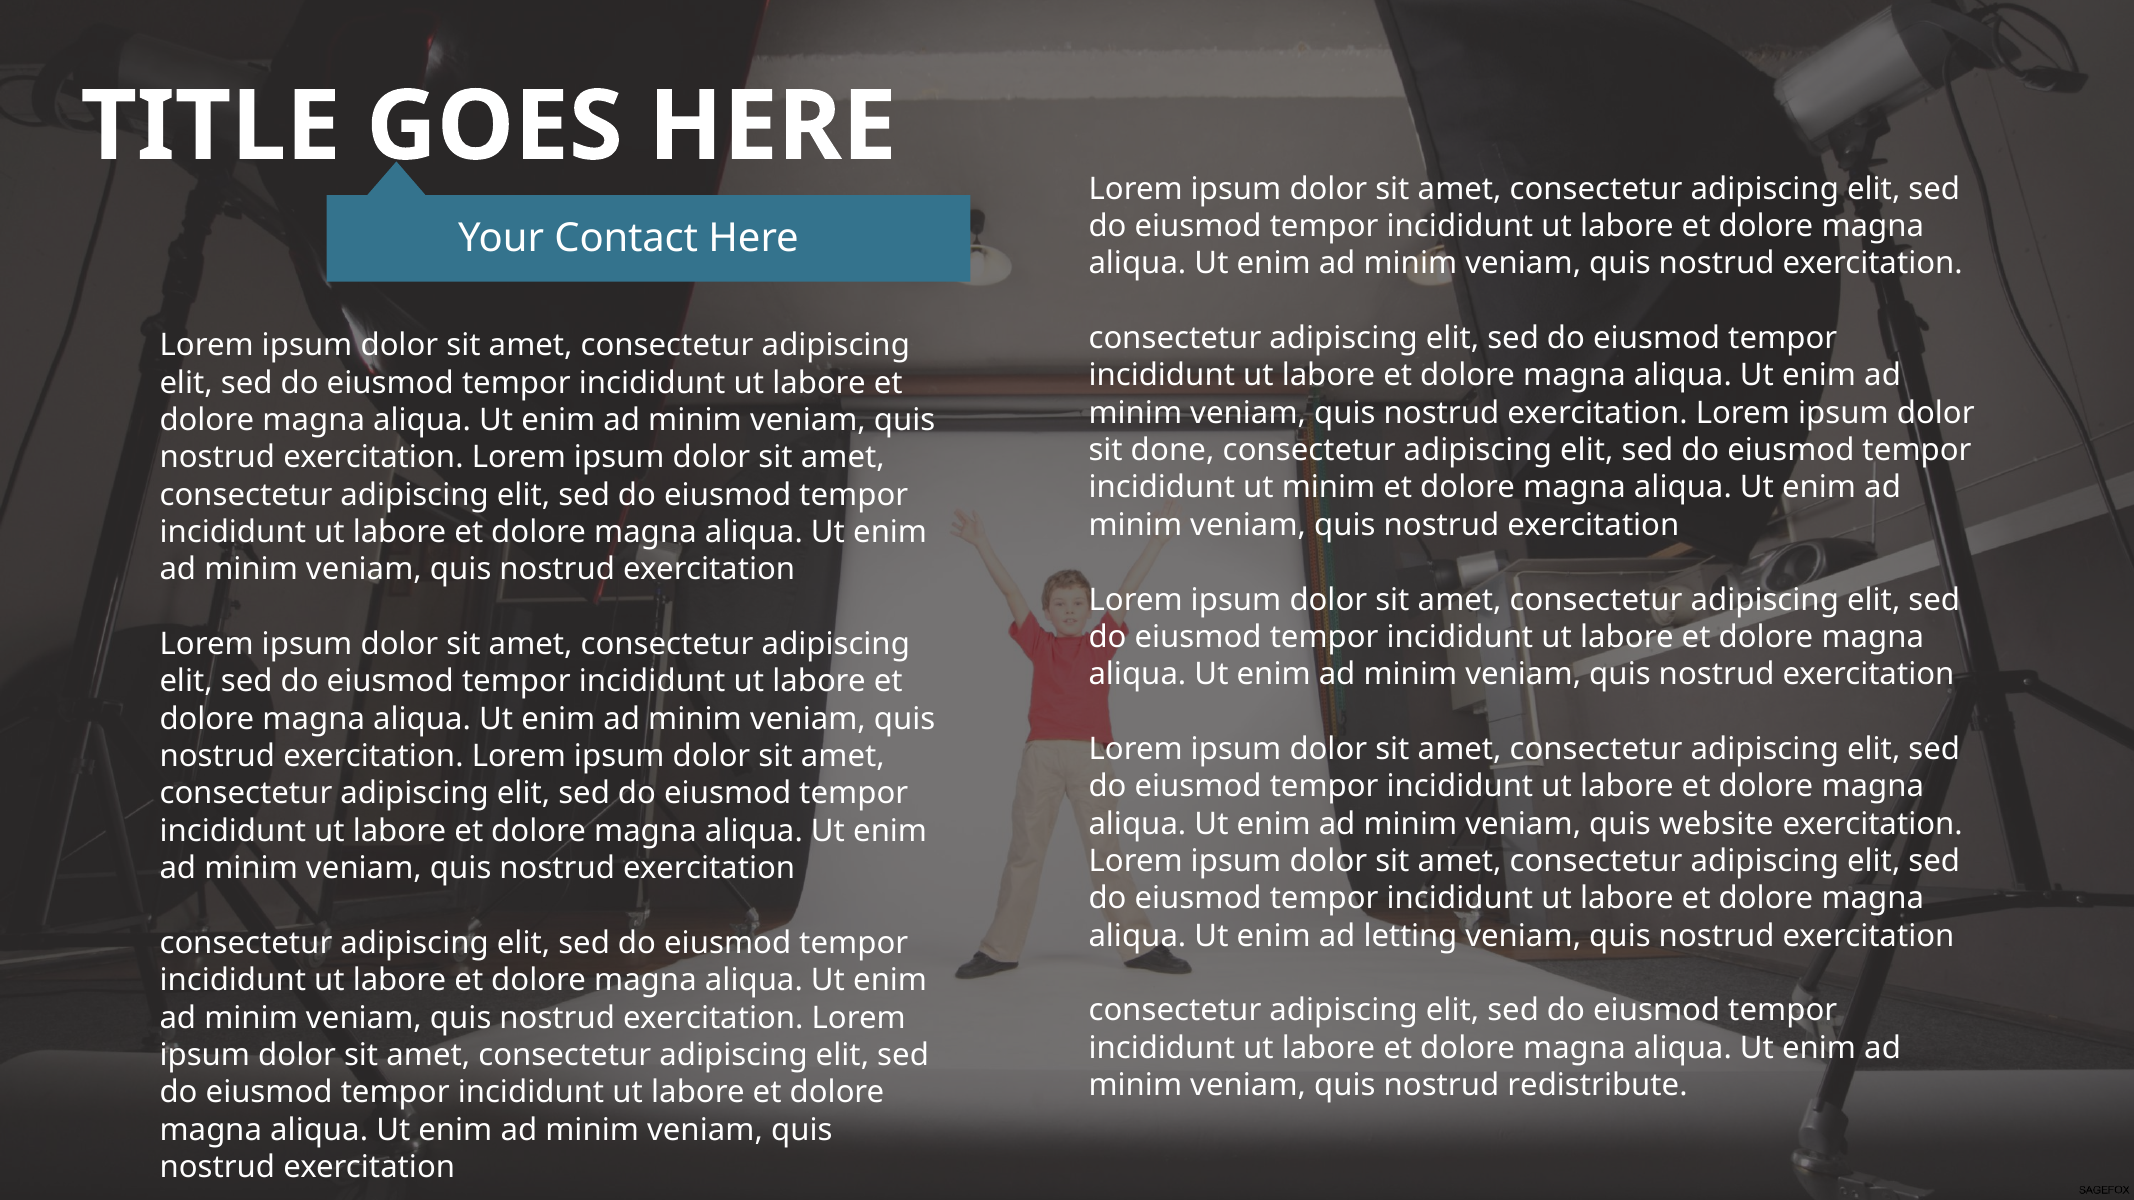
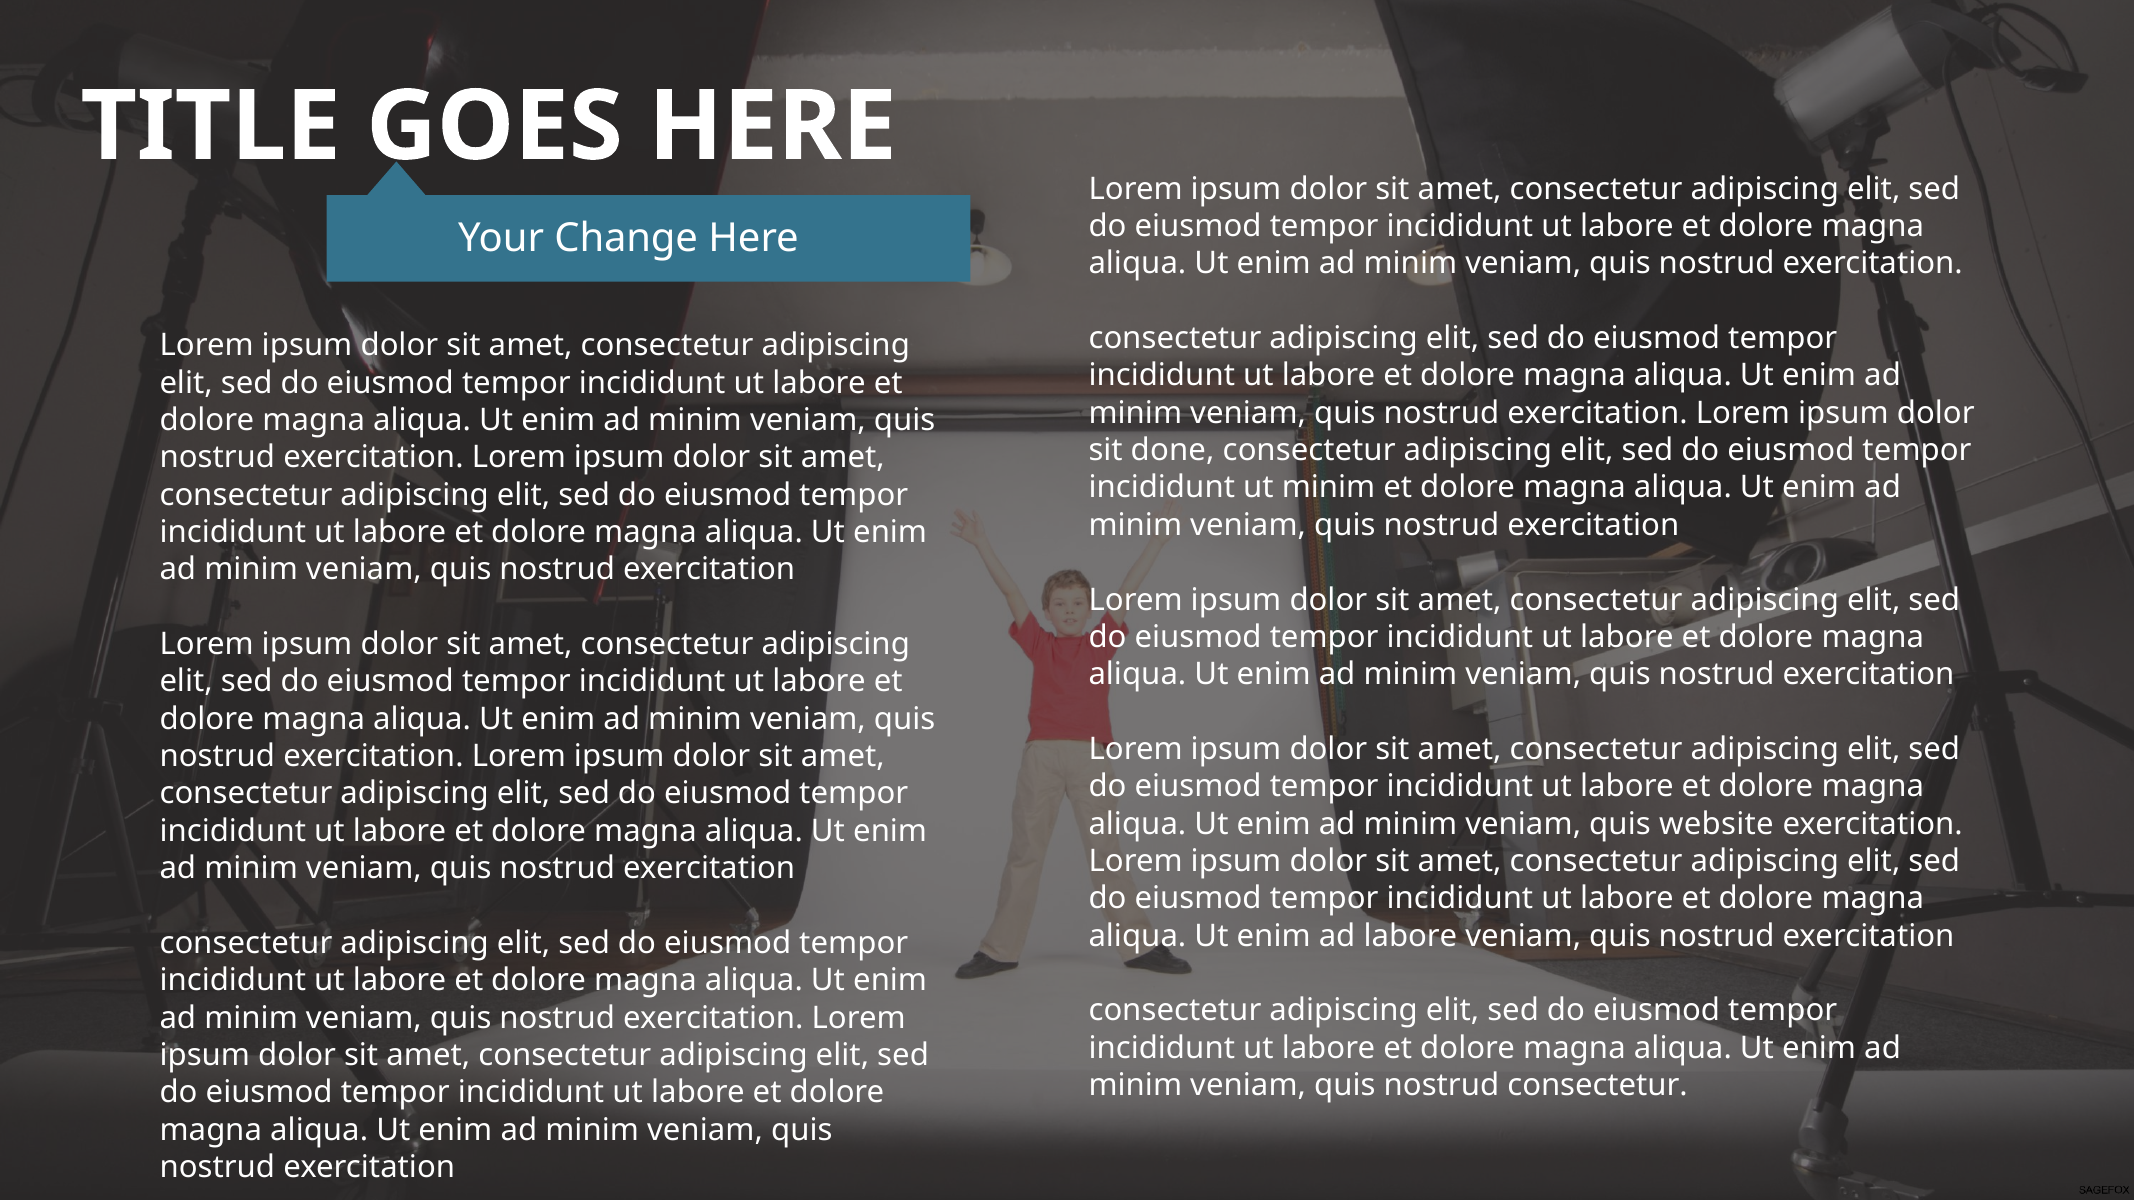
Contact: Contact -> Change (626, 239)
ad letting: letting -> labore (1410, 936)
nostrud redistribute: redistribute -> consectetur (1598, 1086)
